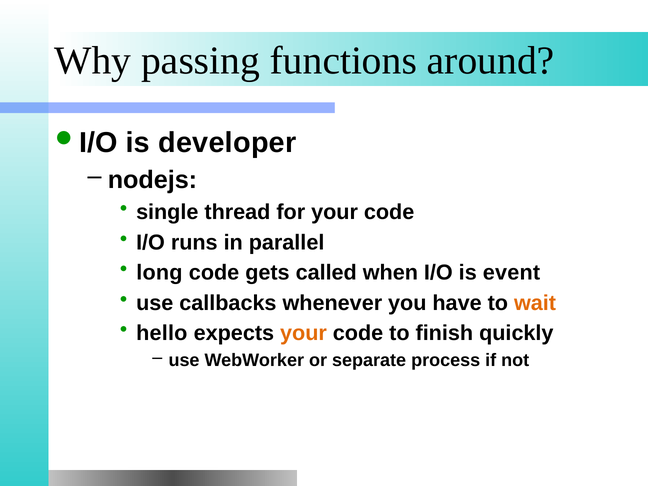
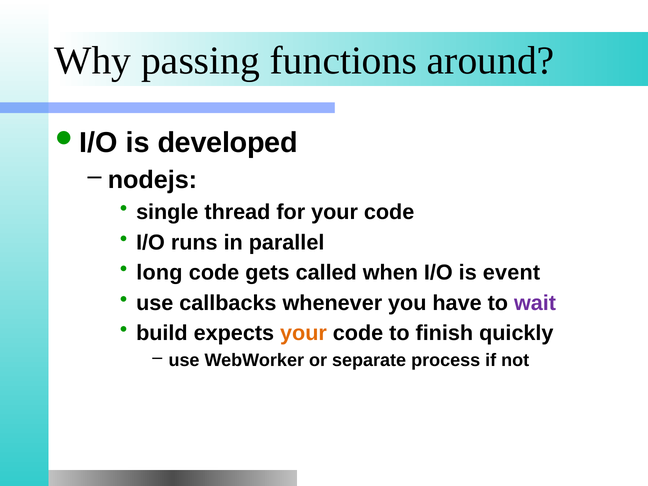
developer: developer -> developed (228, 143)
wait colour: orange -> purple (535, 303)
hello: hello -> build (162, 333)
